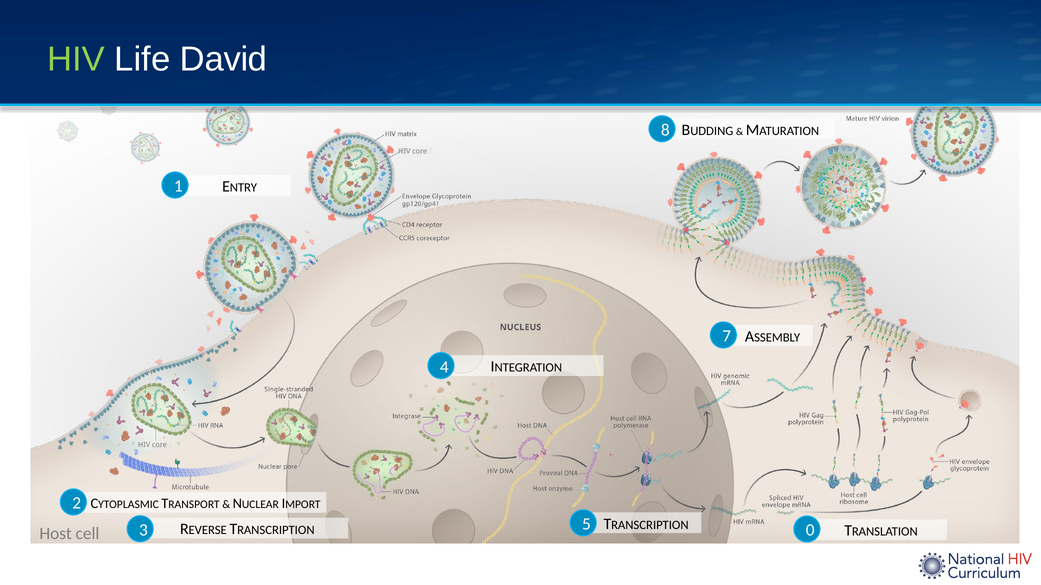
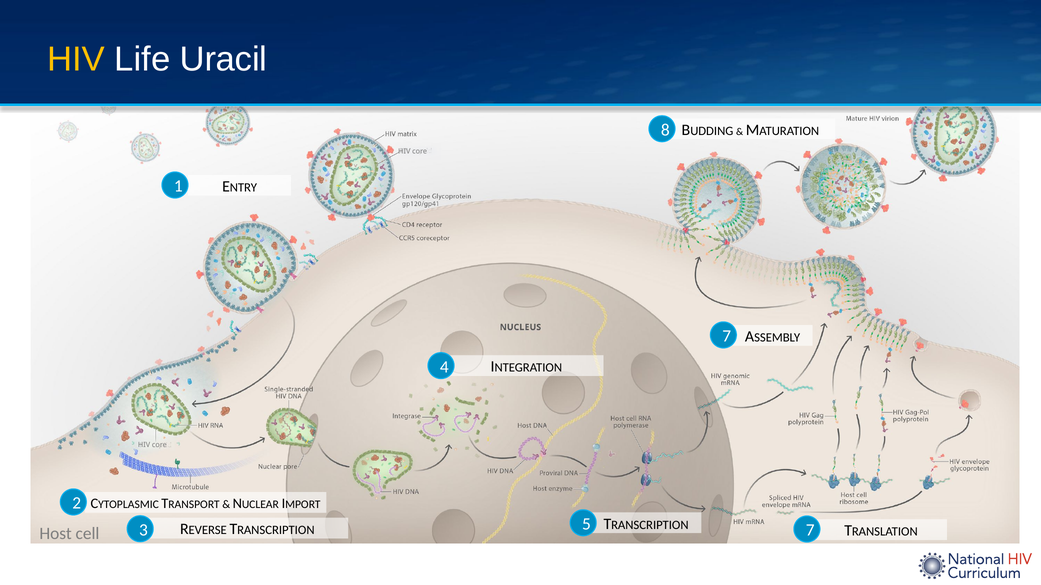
HIV colour: light green -> yellow (76, 59)
David: David -> Uracil (224, 59)
3 0: 0 -> 7 (810, 531)
